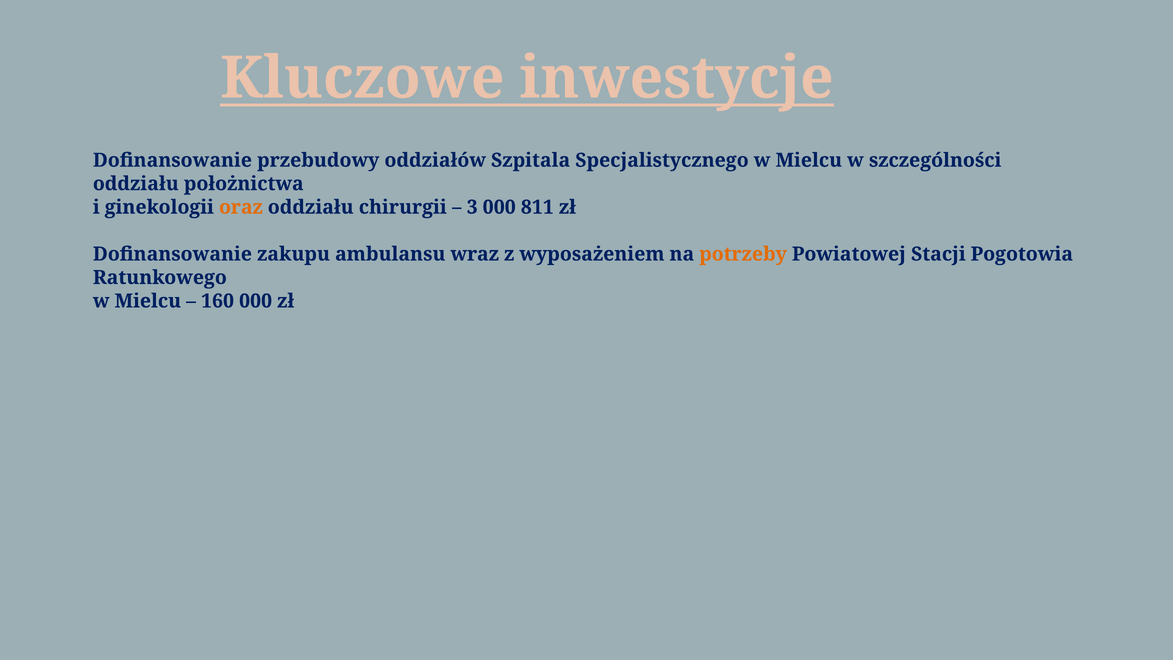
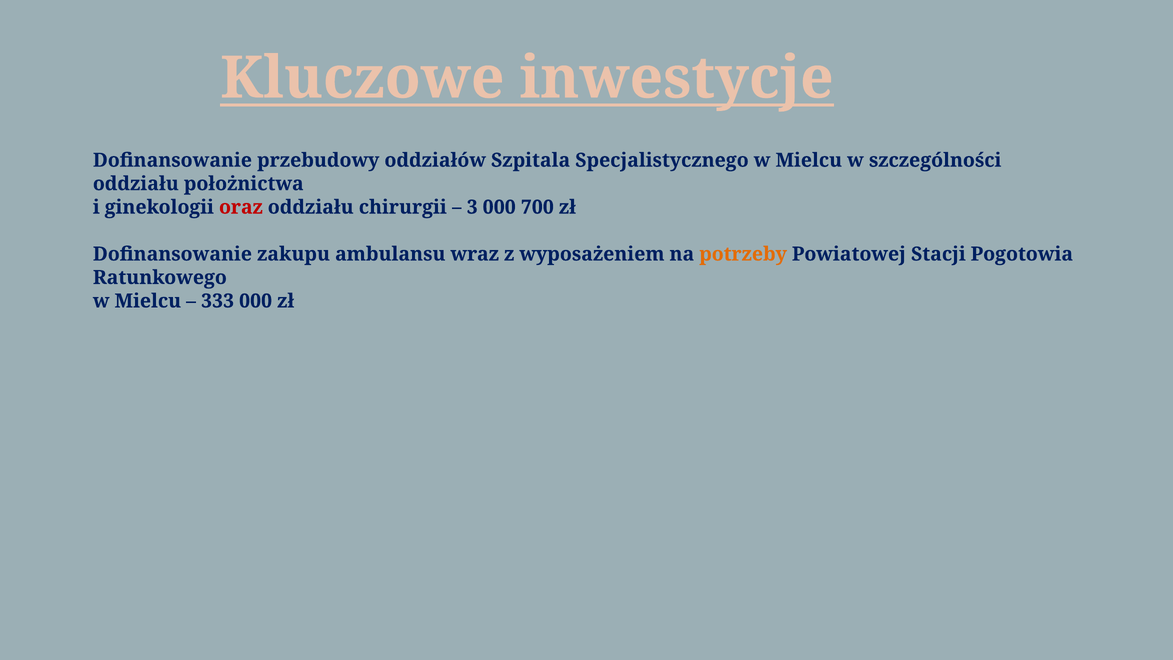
oraz colour: orange -> red (241, 207)
811: 811 -> 700 (537, 207)
160: 160 -> 333 (218, 301)
